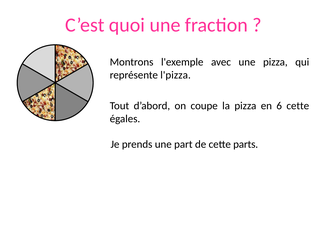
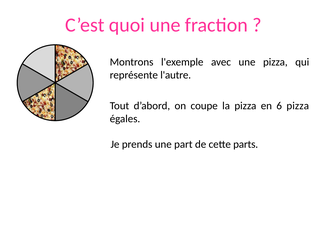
l'pizza: l'pizza -> l'autre (176, 75)
6 cette: cette -> pizza (298, 106)
